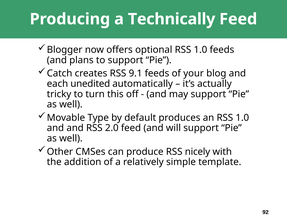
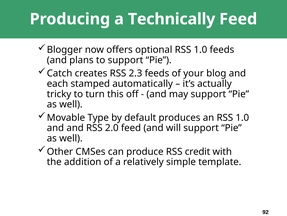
9.1: 9.1 -> 2.3 (135, 73)
unedited: unedited -> stamped (90, 83)
nicely: nicely -> credit (198, 151)
